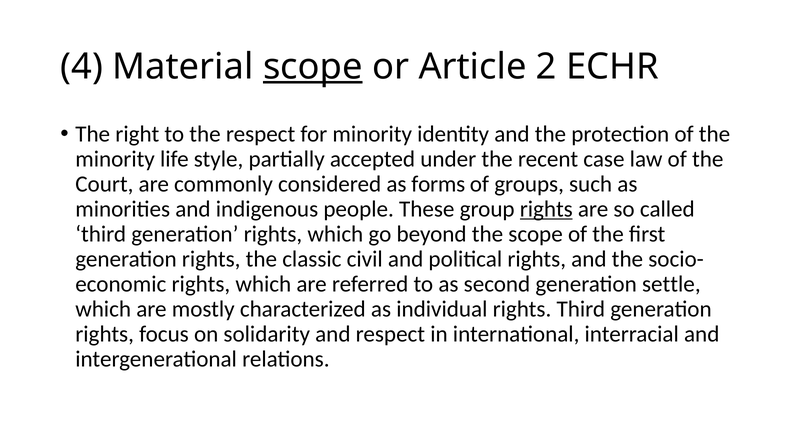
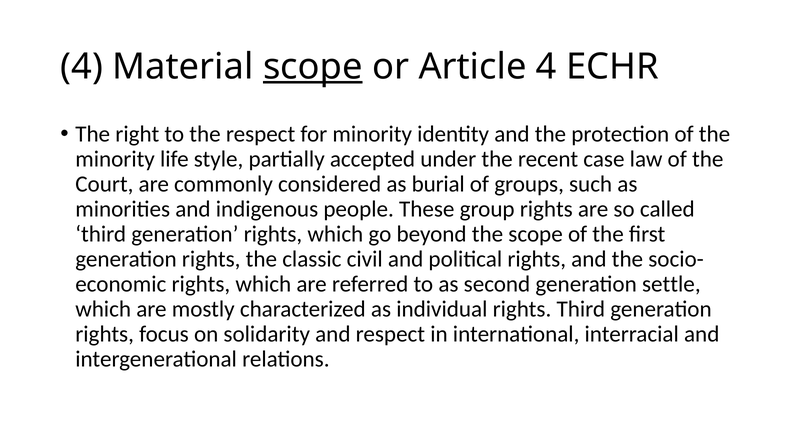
Article 2: 2 -> 4 (546, 67)
forms: forms -> burial (438, 184)
rights underline: present -> none (546, 209)
